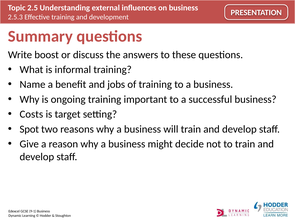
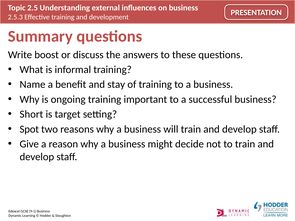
jobs: jobs -> stay (116, 85)
Costs: Costs -> Short (31, 114)
